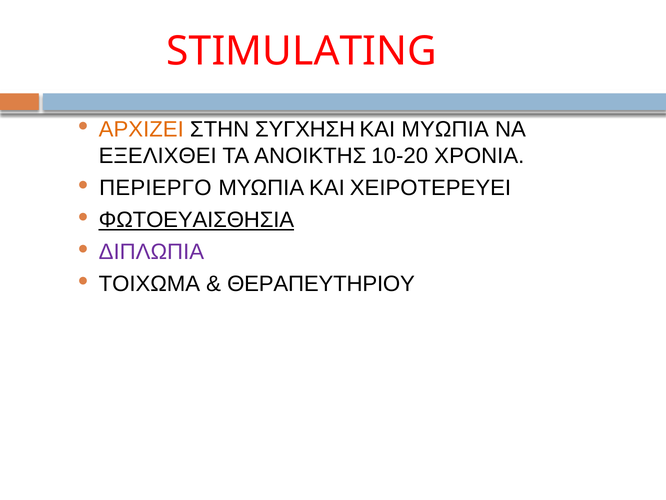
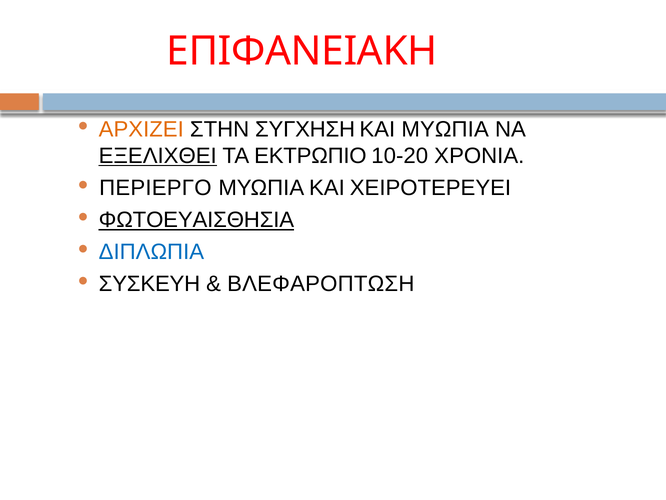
STIMULATING: STIMULATING -> ΕΠΙΦΑΝΕΙΑΚΗ (302, 51)
ΕΞΕΛΙΧΘΕΙ underline: none -> present (158, 156)
ΑΝΟΙΚΤΗΣ: ΑΝΟΙΚΤΗΣ -> ΕΚΤΡΩΠΙΟ (310, 156)
ΔΙΠΛΩΠΙΑ colour: purple -> blue (151, 252)
ΤΟΙΧΩΜΑ: ΤΟΙΧΩΜΑ -> ΣΥΣΚΕΥΗ (149, 284)
ΘΕΡΑΠΕΥΤΗΡΙΟΥ: ΘΕΡΑΠΕΥΤΗΡΙΟΥ -> ΒΛΕΦΑΡΟΠΤΩΣΗ (321, 284)
